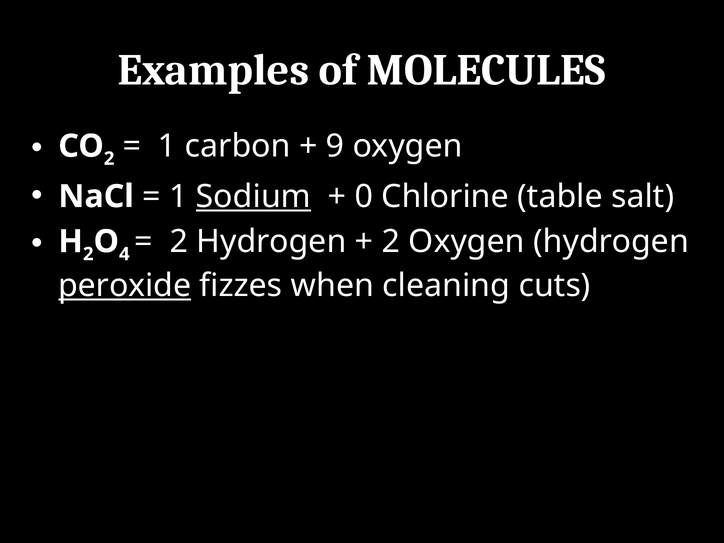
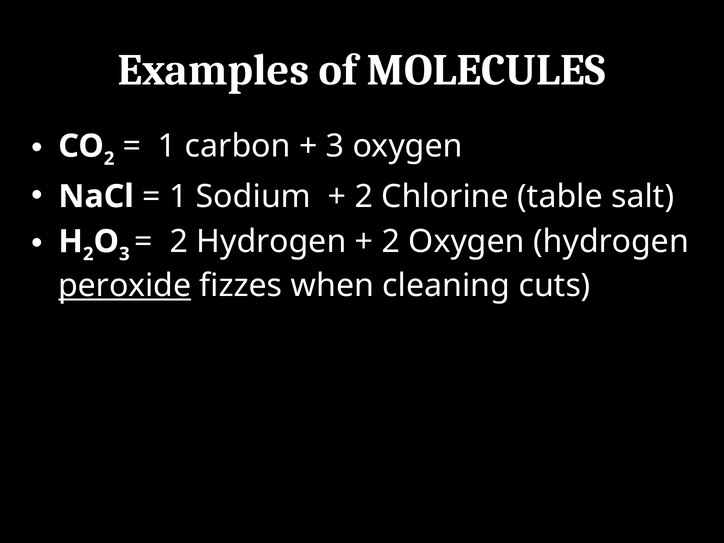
9: 9 -> 3 (335, 146)
Sodium underline: present -> none (253, 196)
0: 0 -> 2 (364, 196)
4: 4 -> 3 (124, 254)
